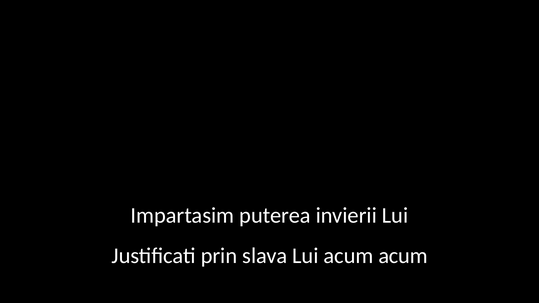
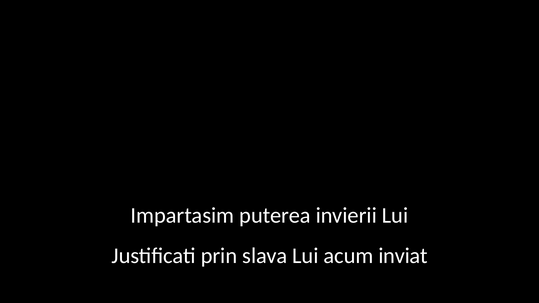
acum acum: acum -> inviat (403, 256)
